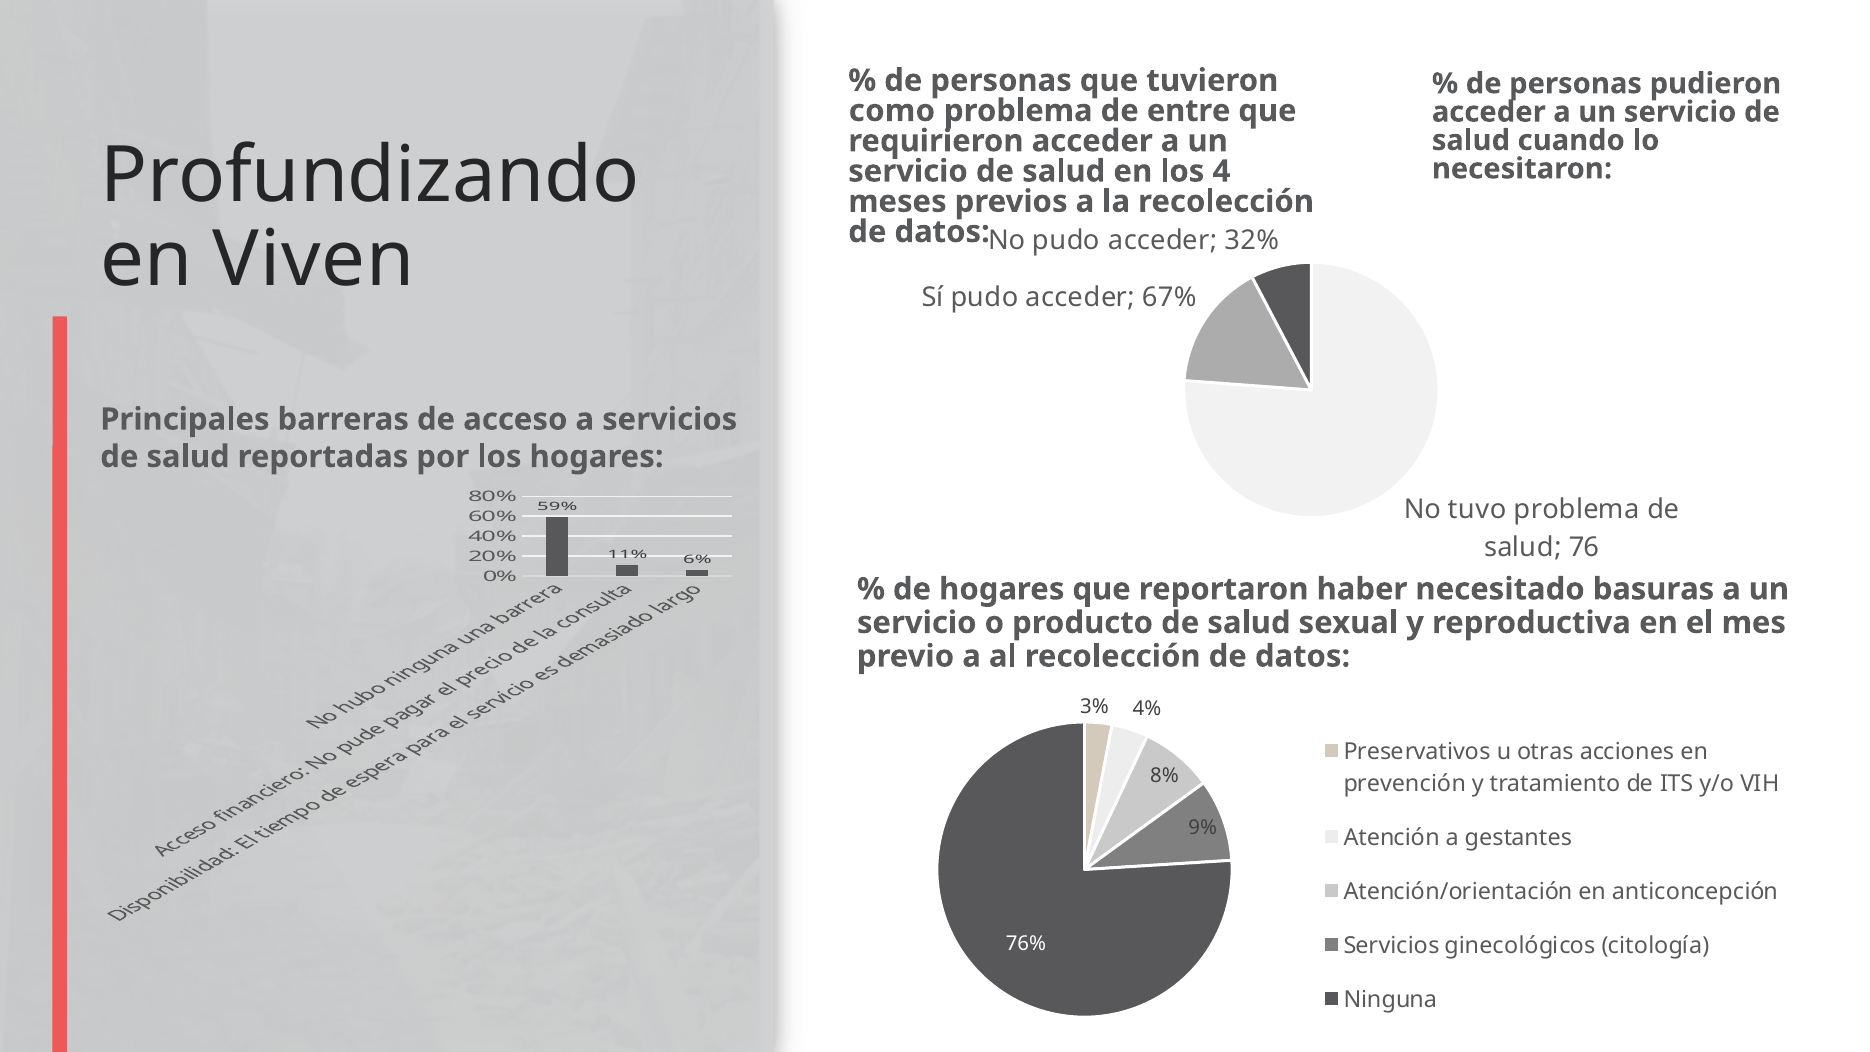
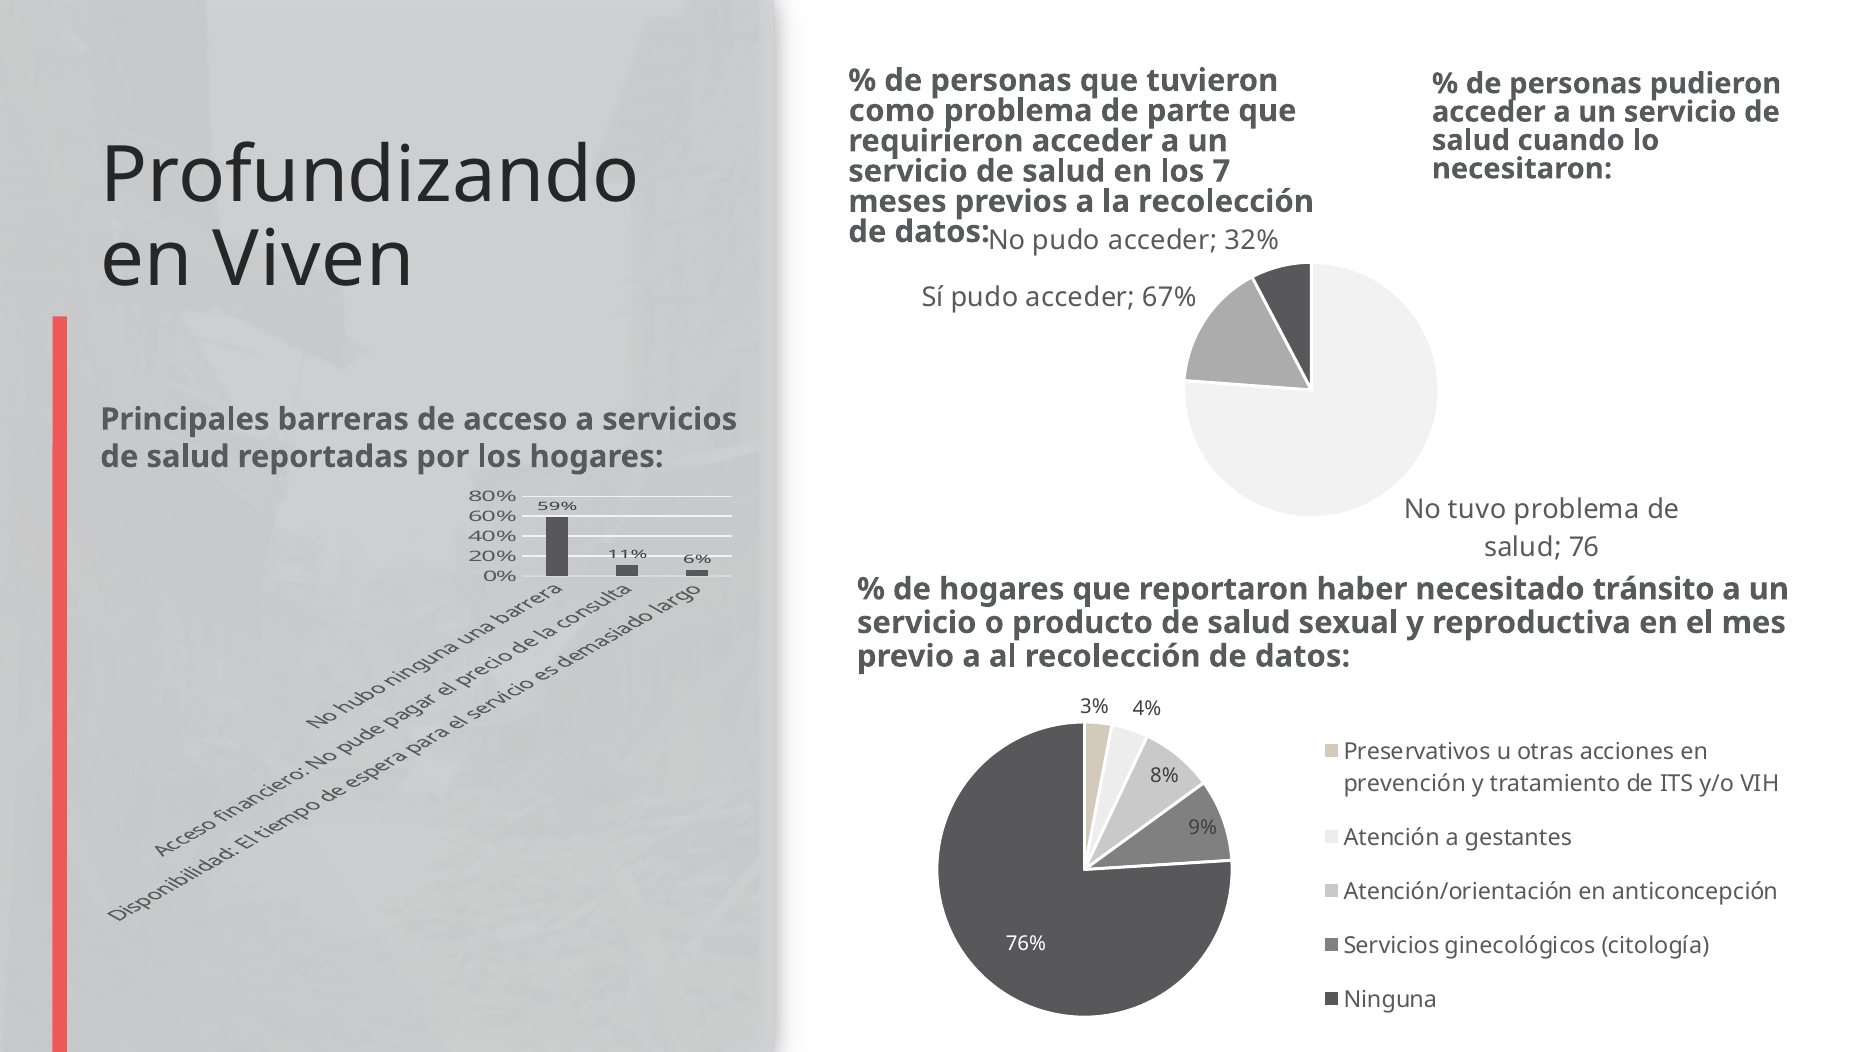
entre: entre -> parte (1189, 111)
4: 4 -> 7 (1221, 171)
basuras: basuras -> tránsito (1654, 589)
